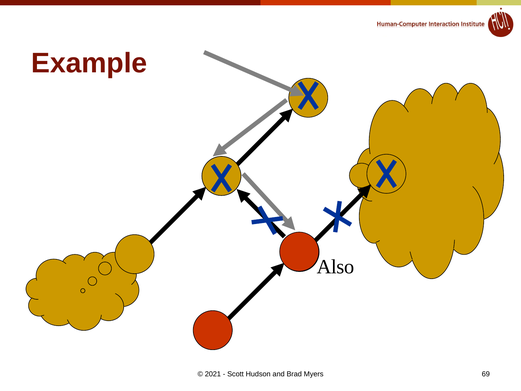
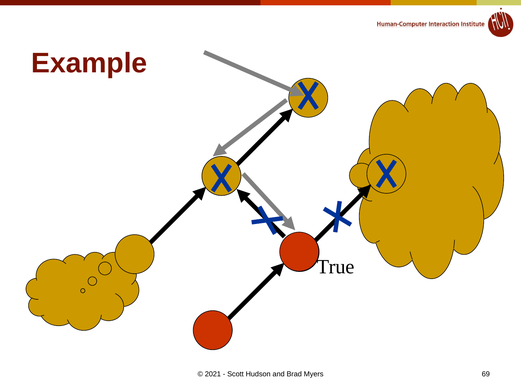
Also: Also -> True (336, 267)
